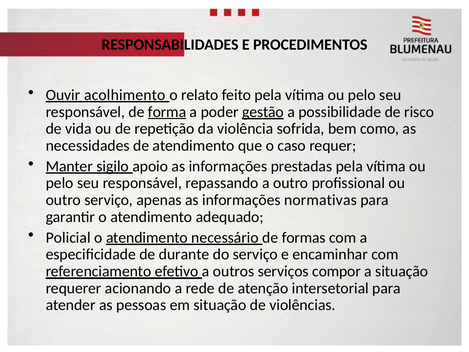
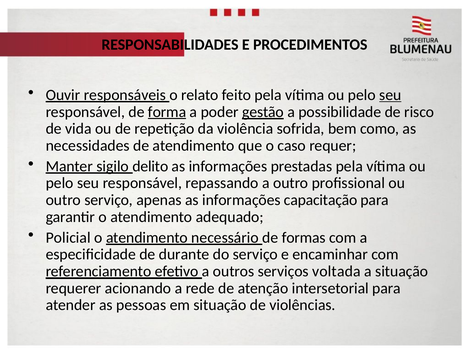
acolhimento: acolhimento -> responsáveis (125, 95)
seu underline: none -> present (390, 95)
apoio: apoio -> delito (150, 166)
normativas: normativas -> capacitação (321, 200)
compor: compor -> voltada (336, 271)
